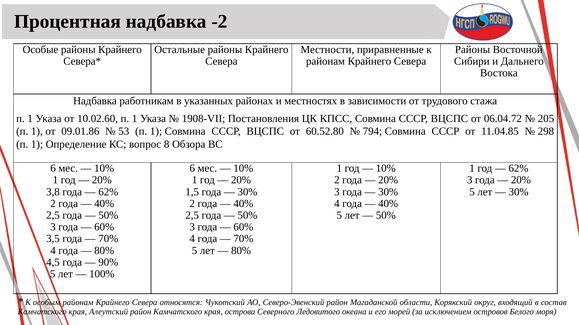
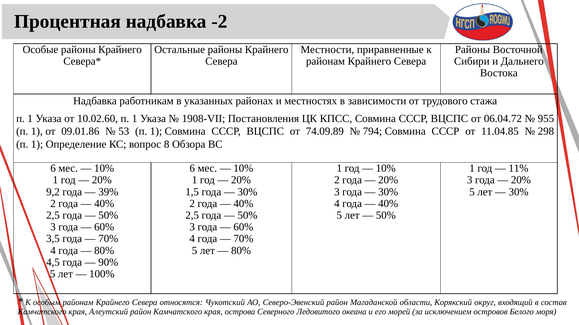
205: 205 -> 955 (546, 119)
60.52.80: 60.52.80 -> 74.09.89 (325, 132)
62%: 62% -> 11% (518, 169)
3,8: 3,8 -> 9,2 (53, 192)
62%: 62% -> 39% (108, 192)
